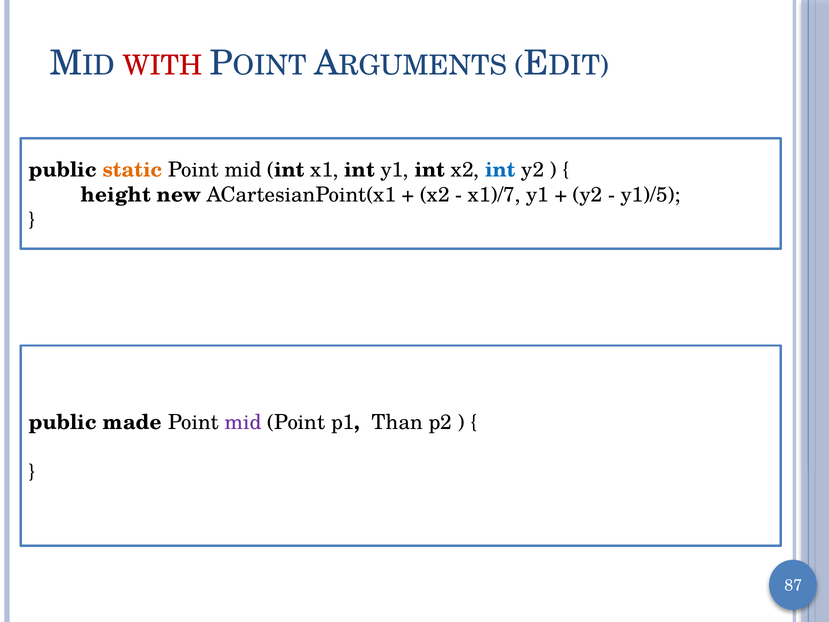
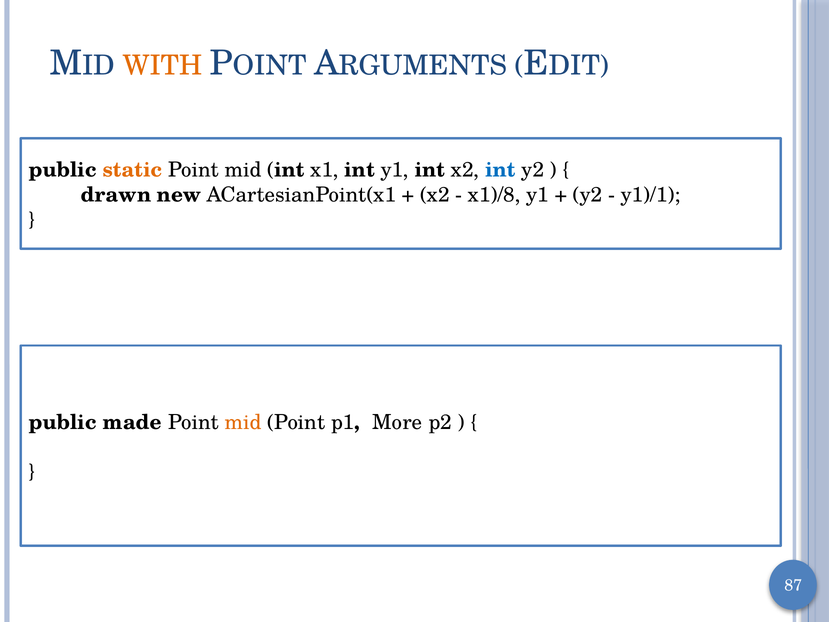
WITH colour: red -> orange (162, 65)
height: height -> drawn (116, 195)
x1)/7: x1)/7 -> x1)/8 (494, 195)
y1)/5: y1)/5 -> y1)/1 (651, 195)
mid colour: purple -> orange (243, 422)
Than: Than -> More (397, 422)
